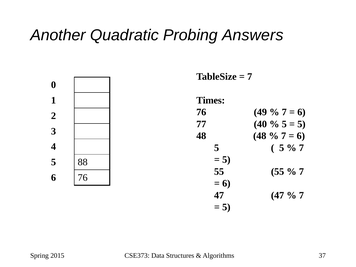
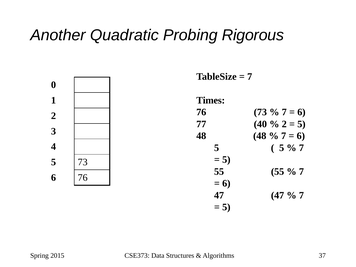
Answers: Answers -> Rigorous (253, 35)
76 49: 49 -> 73 (260, 112)
5: 5 -> 2 (284, 124)
5 88: 88 -> 73 (83, 162)
